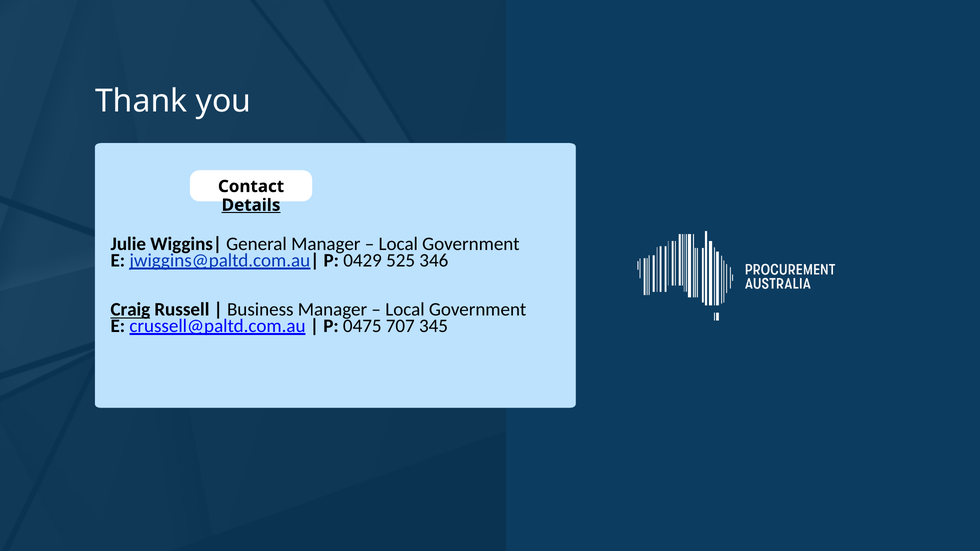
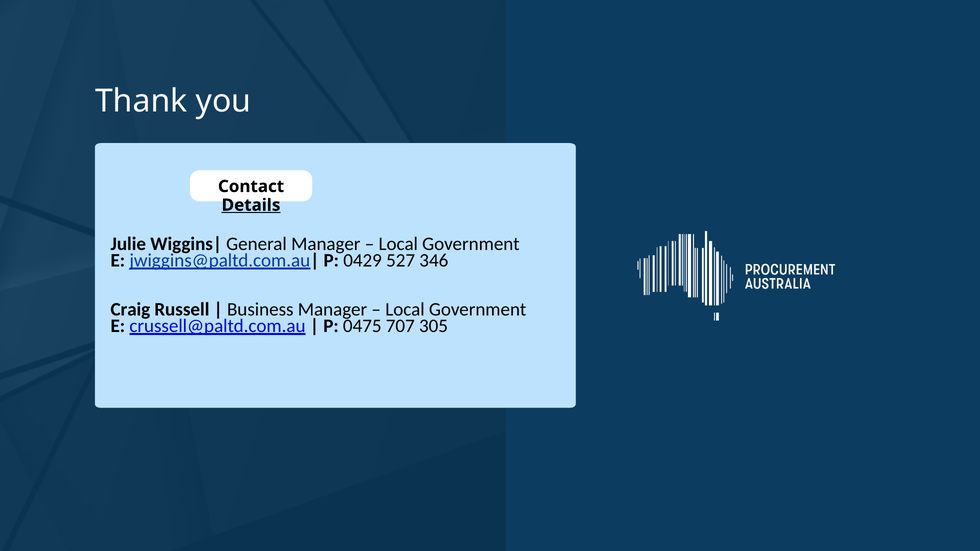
525: 525 -> 527 (401, 260)
Craig underline: present -> none (130, 310)
345: 345 -> 305 (434, 326)
